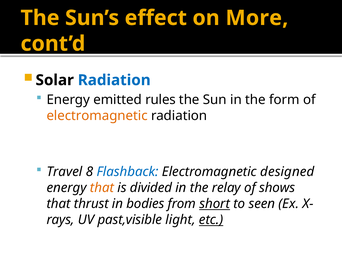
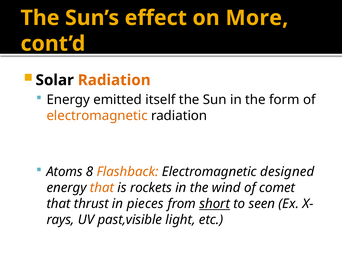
Radiation colour: blue -> orange (114, 80)
rules: rules -> itself (160, 100)
Travel: Travel -> Atoms (65, 172)
Flashback colour: blue -> orange (128, 172)
divided: divided -> rockets (151, 187)
relay: relay -> wind (226, 187)
shows: shows -> comet (277, 187)
bodies: bodies -> pieces (145, 203)
etc underline: present -> none (211, 219)
